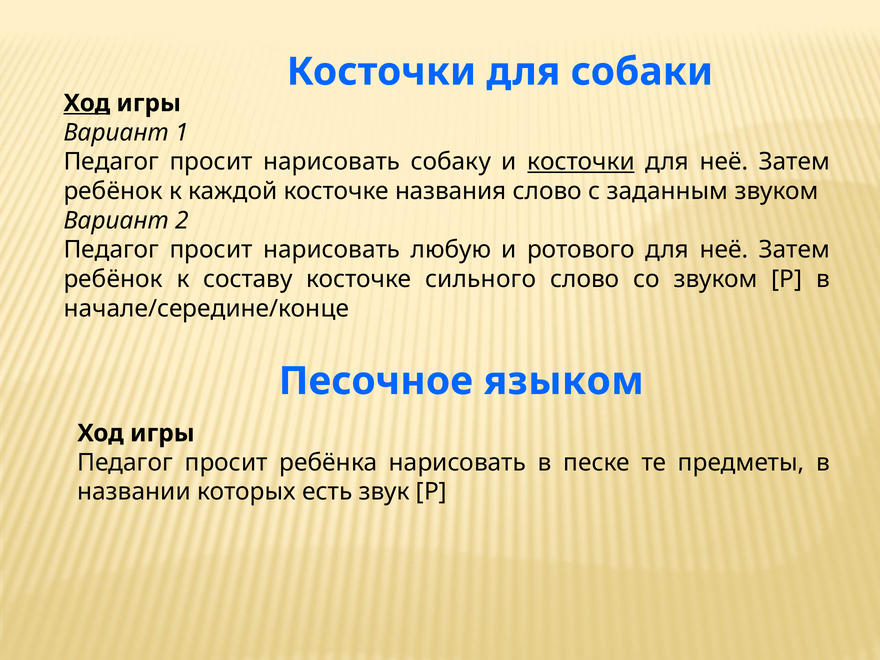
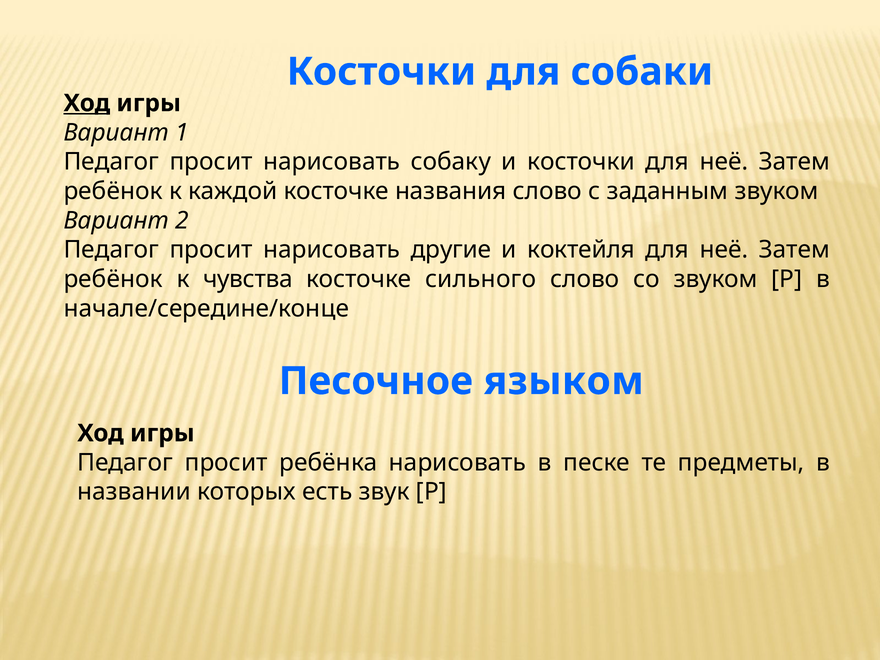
косточки underline: present -> none (581, 162)
любую: любую -> другие (451, 250)
ротового: ротового -> коктейля (581, 250)
составу: составу -> чувства (248, 279)
